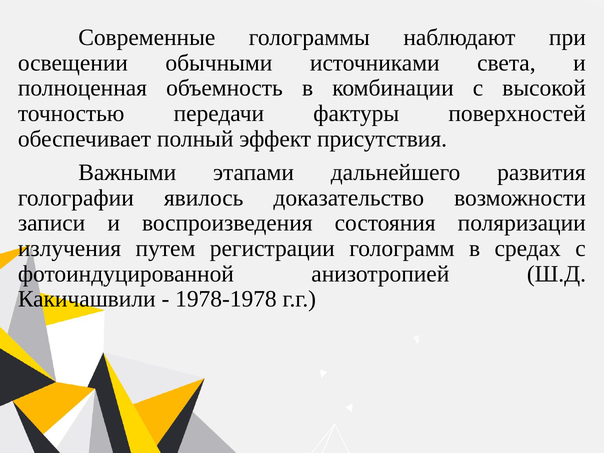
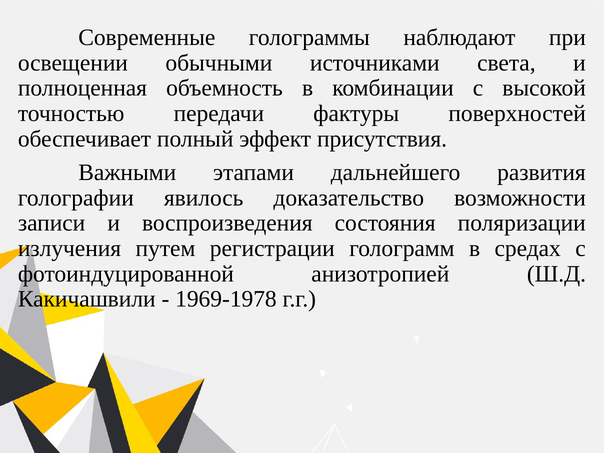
1978-1978: 1978-1978 -> 1969-1978 (226, 299)
